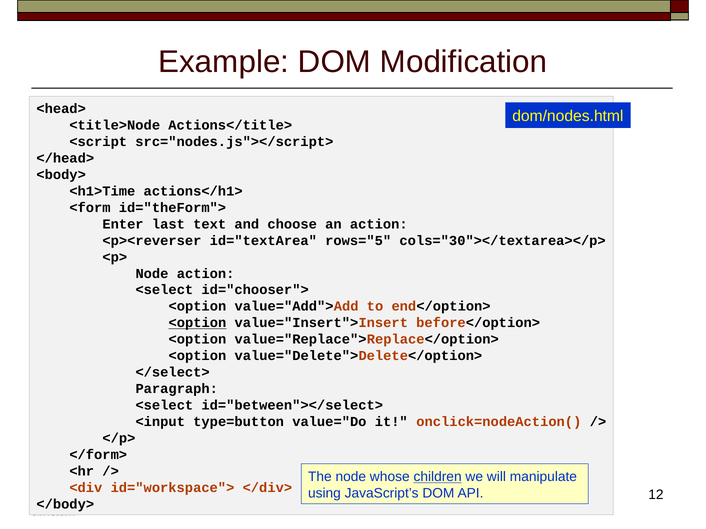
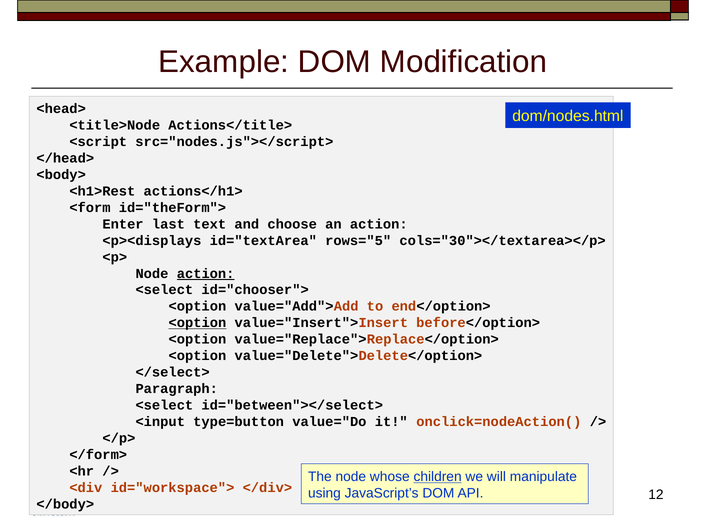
<h1>Time: <h1>Time -> <h1>Rest (102, 191)
<p><reverser: <p><reverser -> <p><displays (152, 241)
action underline: none -> present (206, 274)
